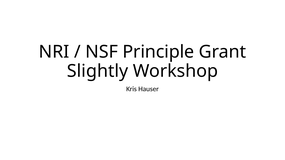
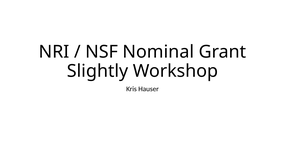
Principle: Principle -> Nominal (158, 52)
